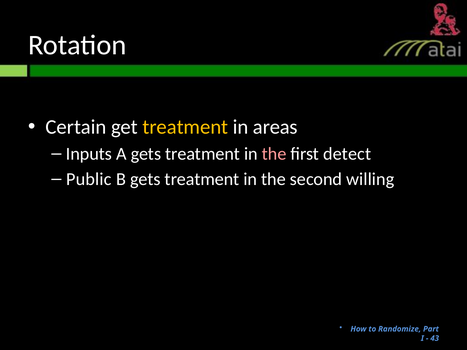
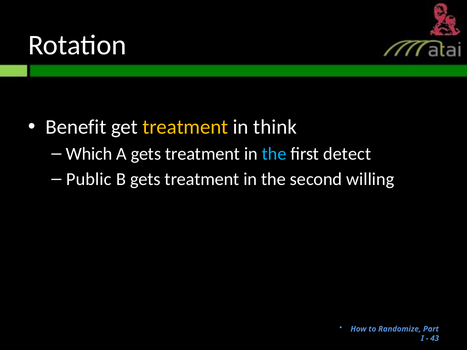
Certain: Certain -> Benefit (76, 127)
areas: areas -> think (275, 127)
Inputs: Inputs -> Which (89, 154)
the colour: pink -> light blue (274, 154)
